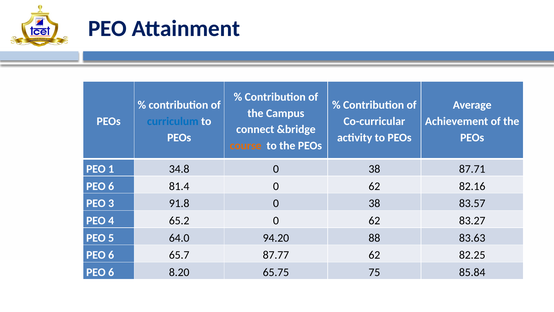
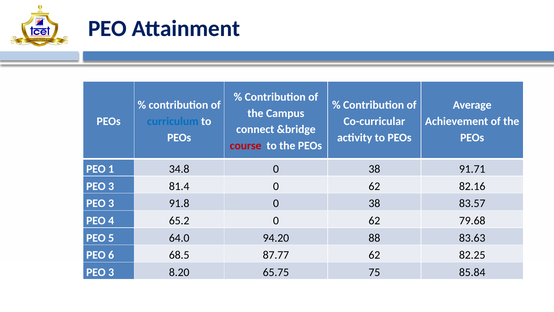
course colour: orange -> red (246, 146)
87.71: 87.71 -> 91.71 (472, 169)
6: 6 -> 3 (111, 186)
83.27: 83.27 -> 79.68 (472, 220)
65.7: 65.7 -> 68.5 (179, 255)
6: 6 -> 3 (111, 272)
